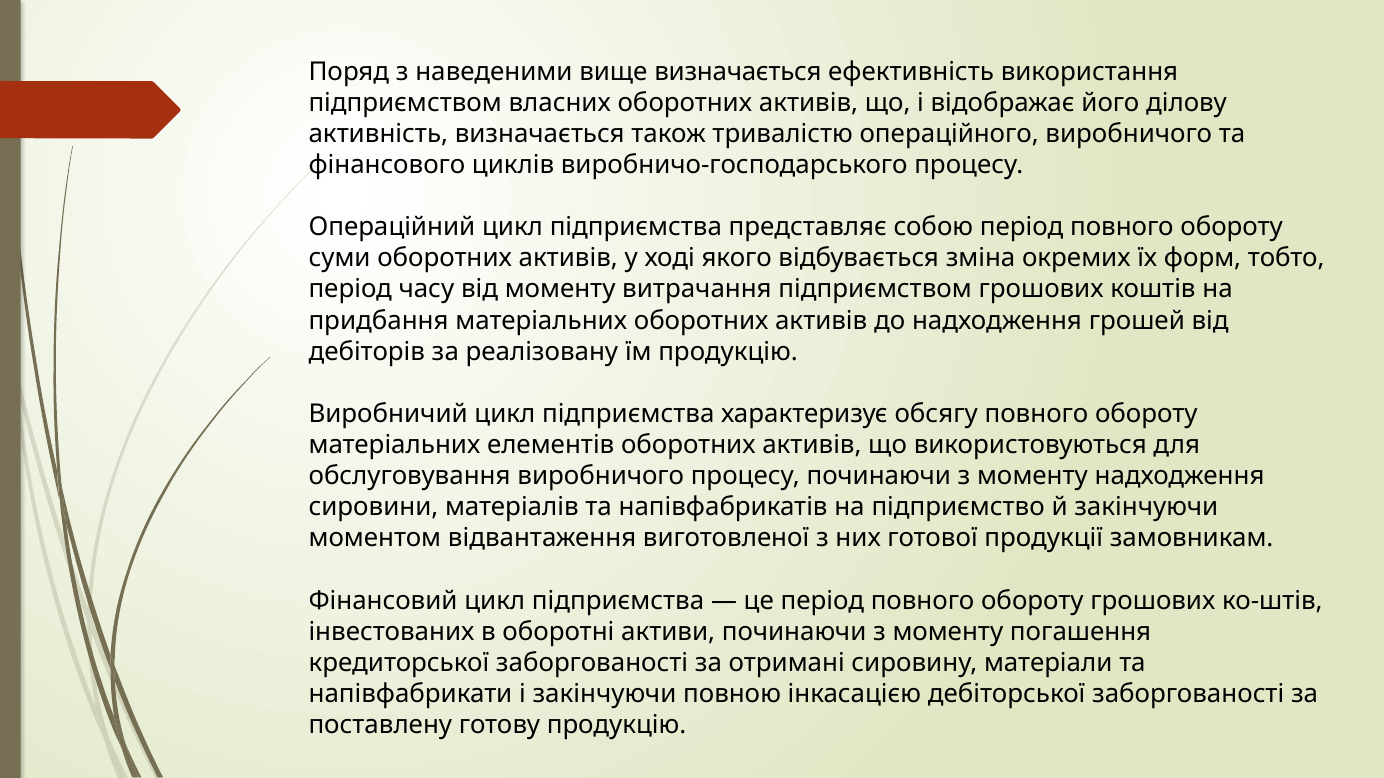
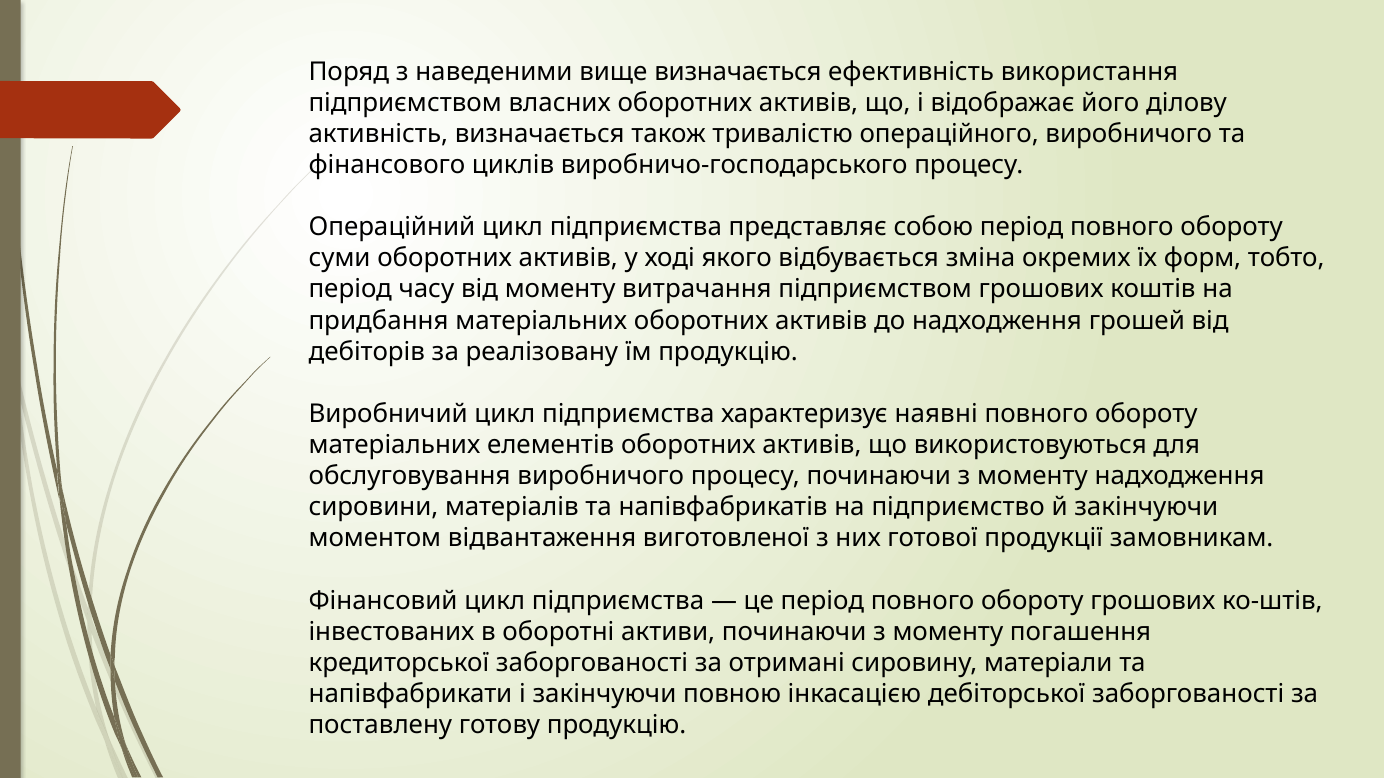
обсягу: обсягу -> наявні (936, 414)
